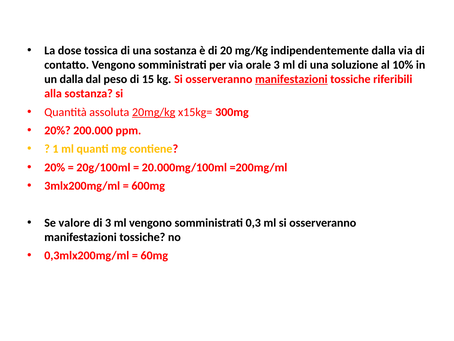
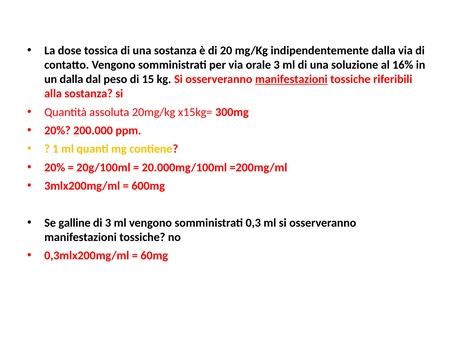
10%: 10% -> 16% (403, 65)
20mg/kg underline: present -> none (154, 112)
valore: valore -> galline (75, 222)
